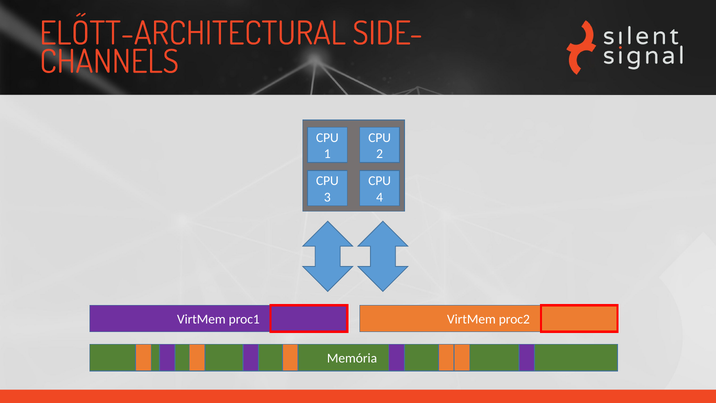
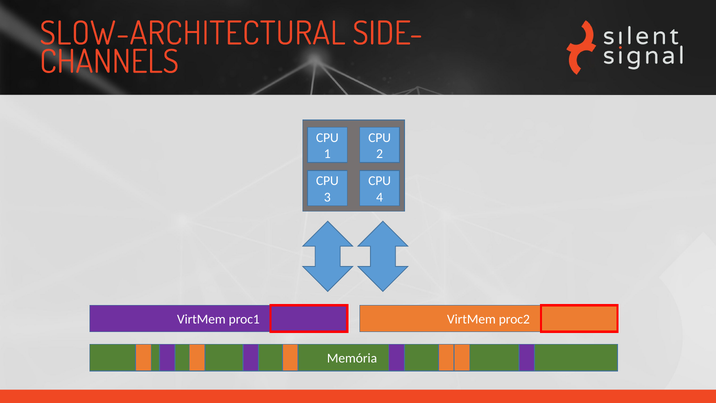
ELŐTT-ARCHITECTURAL: ELŐTT-ARCHITECTURAL -> SLOW-ARCHITECTURAL (193, 34)
